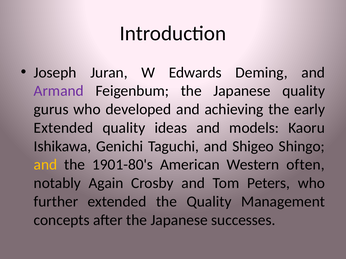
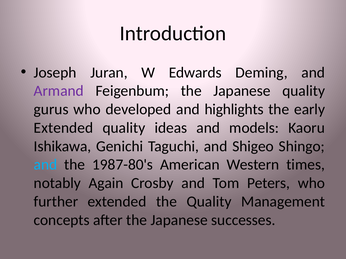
achieving: achieving -> highlights (234, 110)
and colour: yellow -> light blue (46, 165)
1901-80's: 1901-80's -> 1987-80's (123, 165)
often: often -> times (306, 165)
